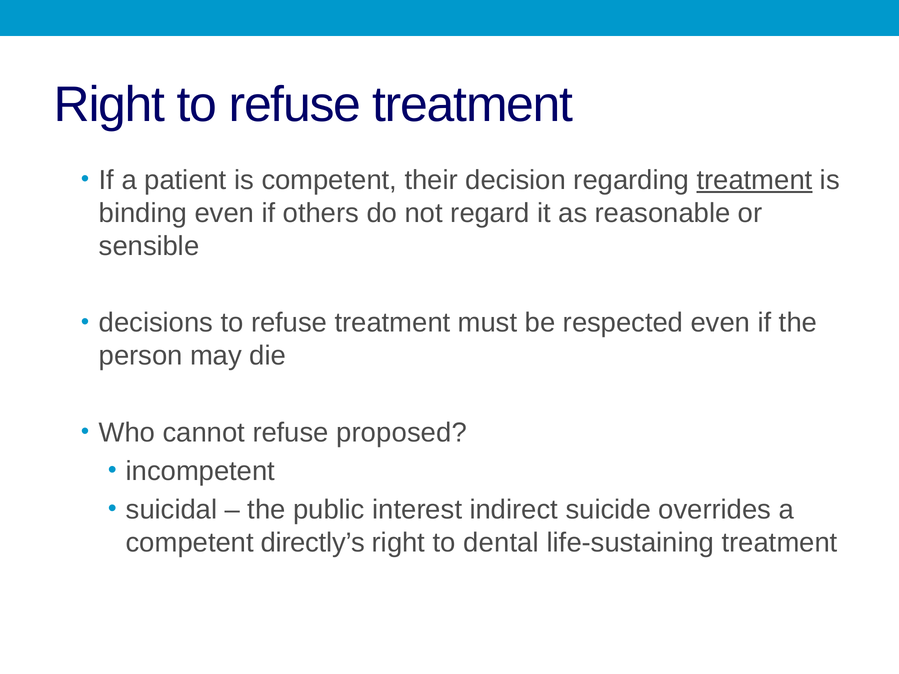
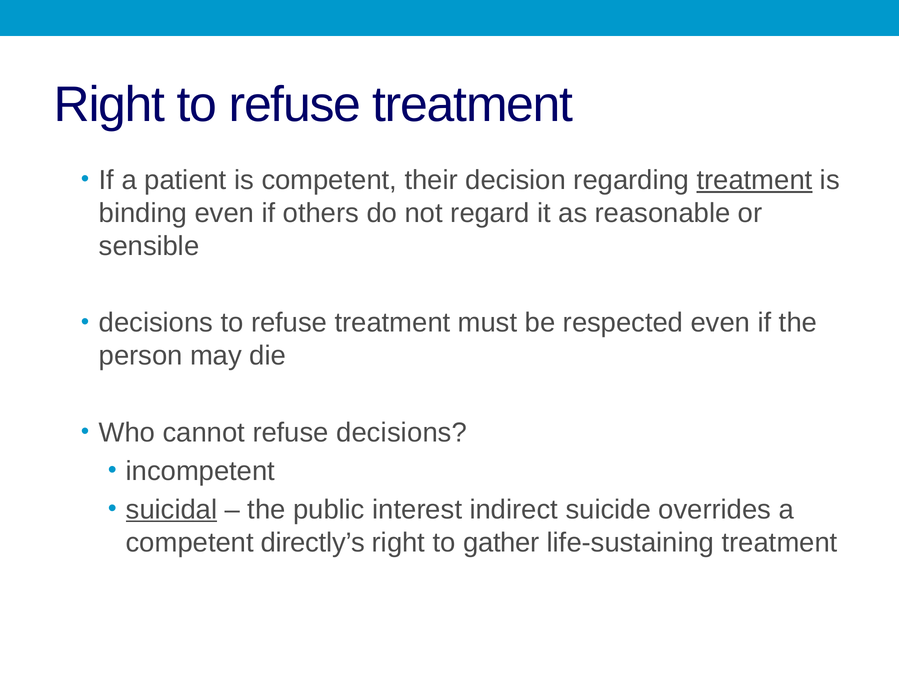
refuse proposed: proposed -> decisions (402, 433)
suicidal underline: none -> present (172, 510)
dental: dental -> gather (501, 543)
